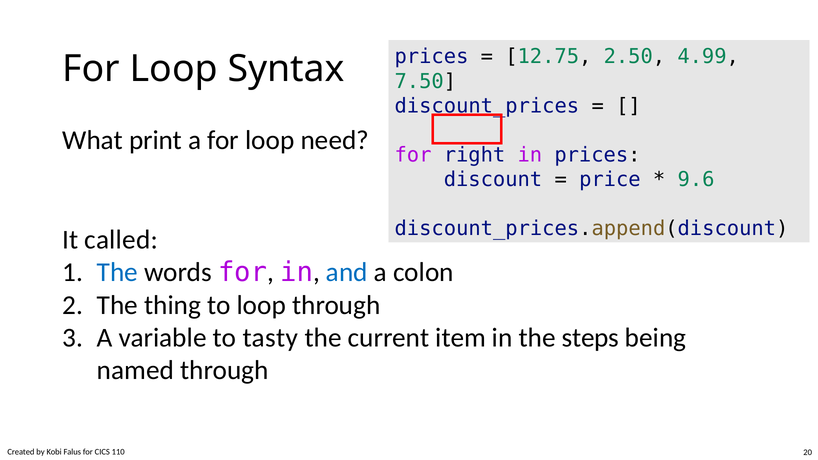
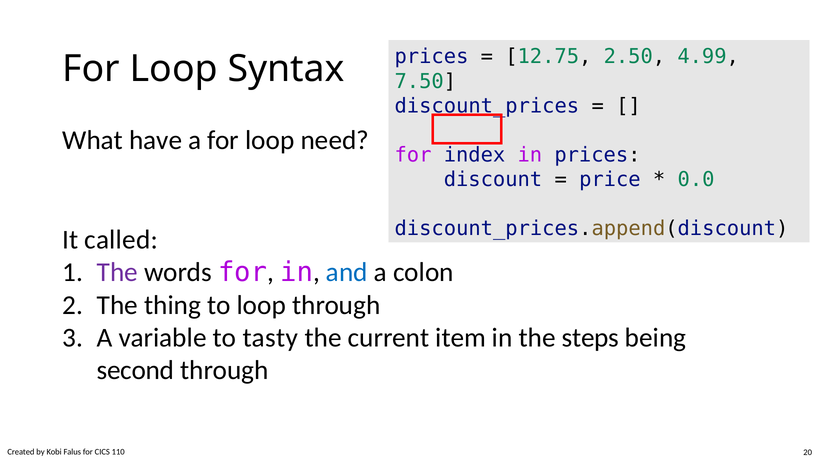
print: print -> have (156, 140)
right: right -> index (475, 155)
9.6: 9.6 -> 0.0 (696, 179)
The colour: blue -> purple (117, 272)
named: named -> second (136, 371)
